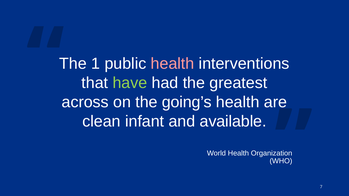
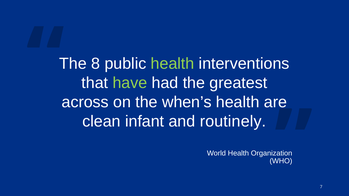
1: 1 -> 8 (96, 64)
health colour: pink -> light green (173, 64)
going’s: going’s -> when’s (187, 102)
available: available -> routinely (233, 121)
